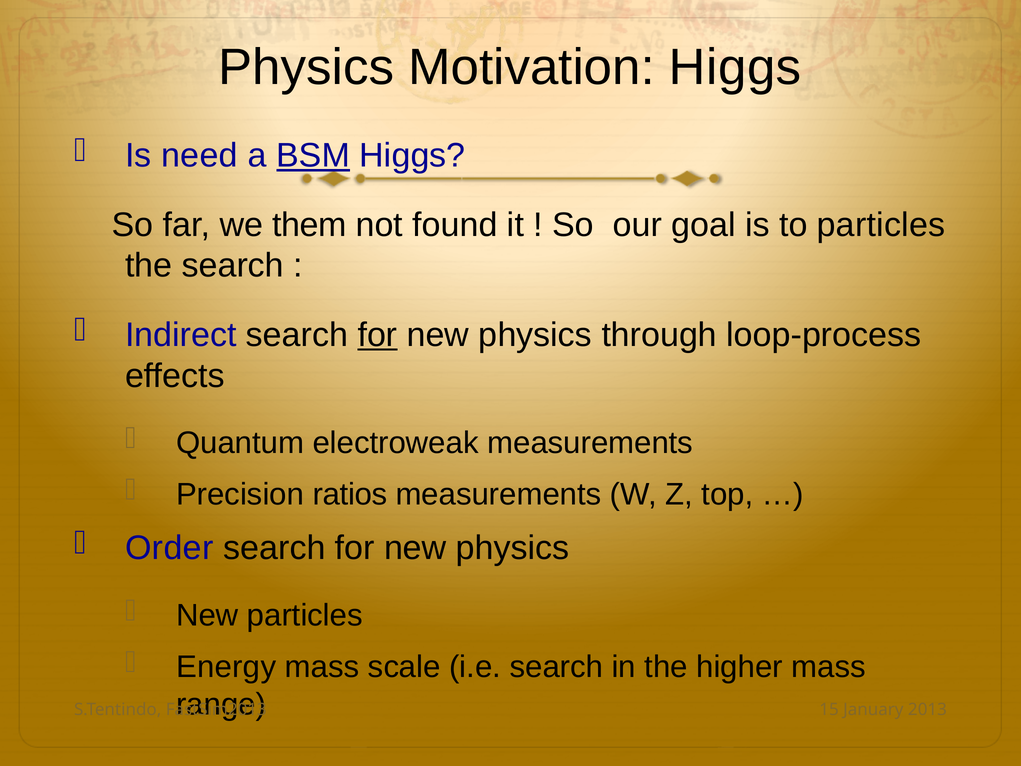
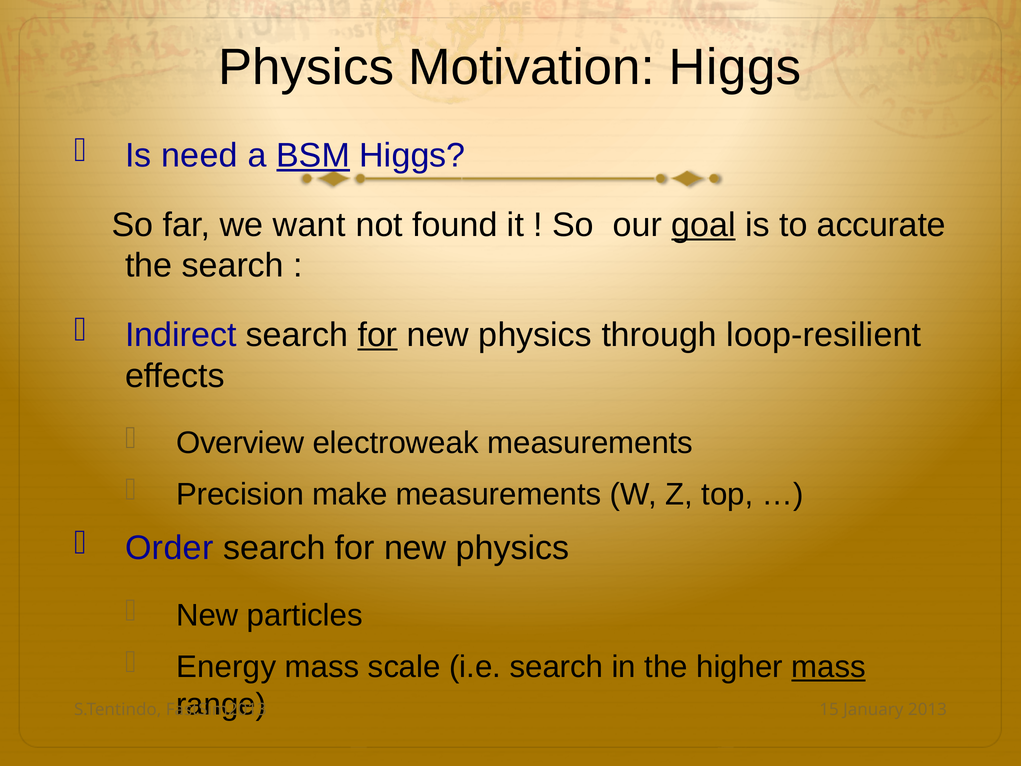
them: them -> want (309, 225)
goal underline: none -> present (704, 225)
to particles: particles -> accurate (881, 225)
loop-process: loop-process -> loop-resilient (824, 335)
Quantum: Quantum -> Overview (240, 443)
ratios: ratios -> make (350, 494)
mass underline: none -> present (829, 667)
